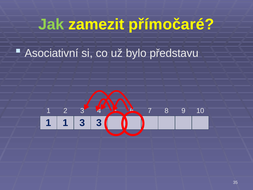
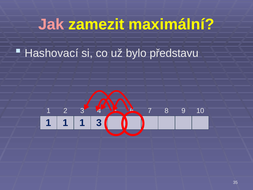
Jak colour: light green -> pink (51, 24)
přímočaré: přímočaré -> maximální (171, 24)
Asociativní: Asociativní -> Hashovací (51, 53)
1 1 3: 3 -> 1 (82, 123)
